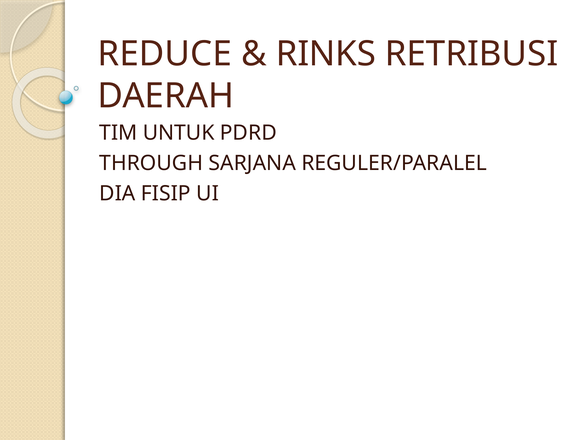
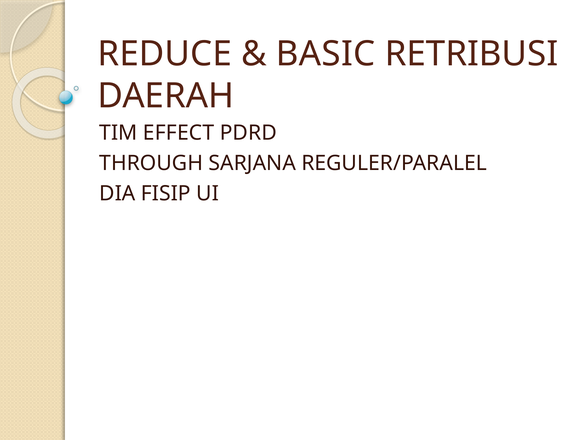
RINKS: RINKS -> BASIC (326, 54)
UNTUK: UNTUK -> EFFECT (179, 133)
